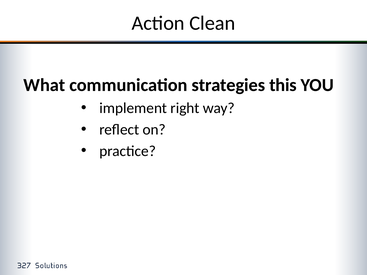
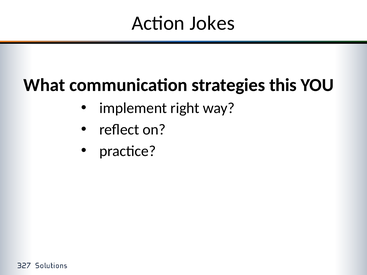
Clean: Clean -> Jokes (212, 23)
